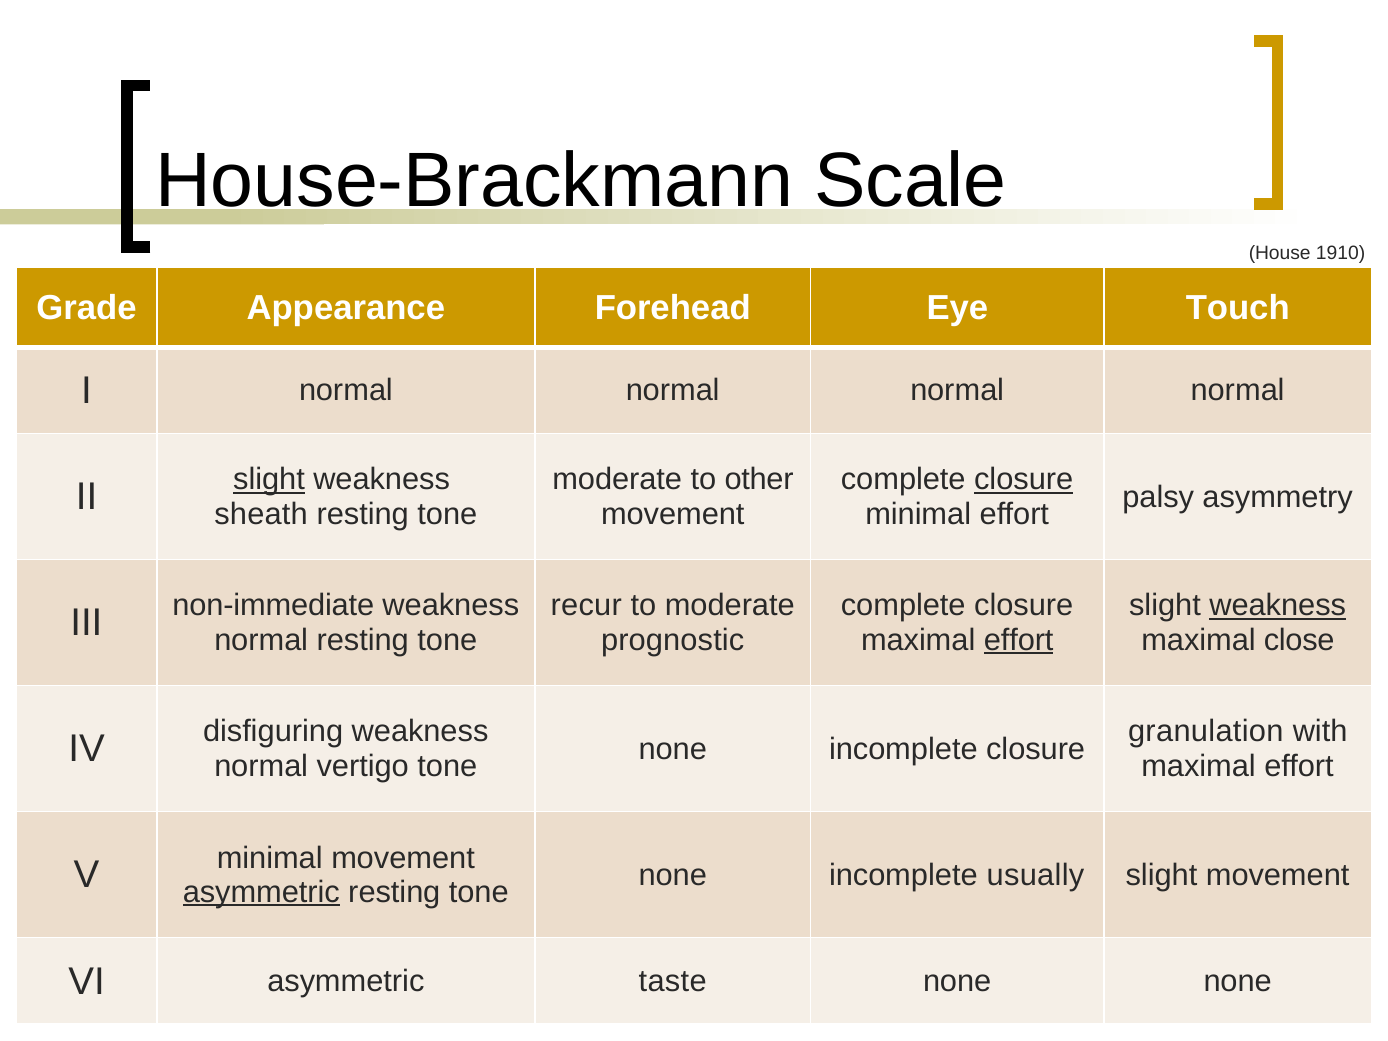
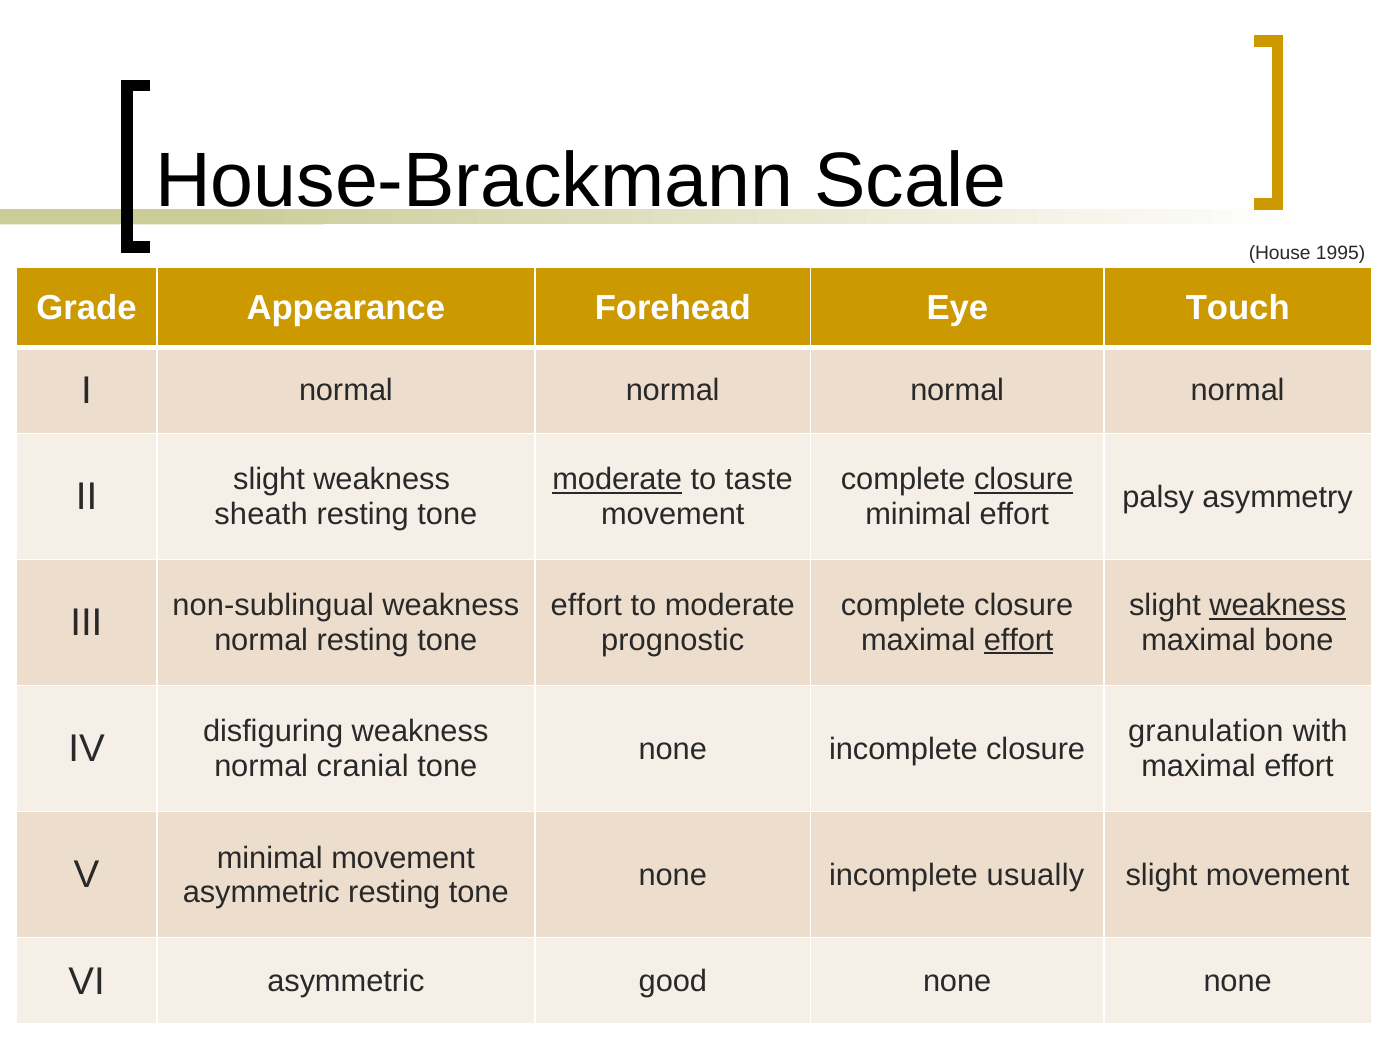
1910: 1910 -> 1995 (1341, 253)
moderate underline: none -> present (617, 480)
other: other -> taste (759, 480)
slight underline: present -> none (269, 480)
recur: recur -> effort (586, 606)
non-immediate: non-immediate -> non-sublingual (273, 606)
close: close -> bone (1299, 640)
vertigo: vertigo -> cranial (363, 766)
asymmetric underline: present -> none (261, 892)
taste: taste -> good (673, 981)
